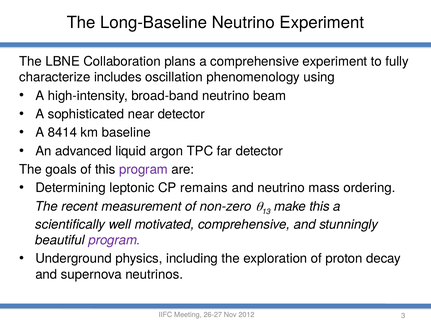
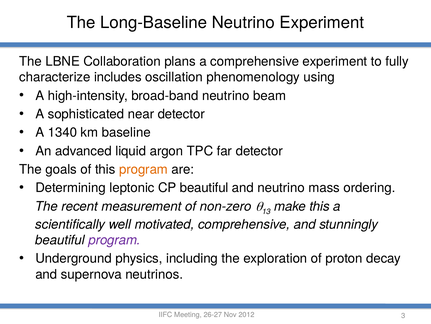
8414: 8414 -> 1340 (62, 132)
program colour: purple -> orange (144, 169)
CP remains: remains -> beautiful (204, 187)
